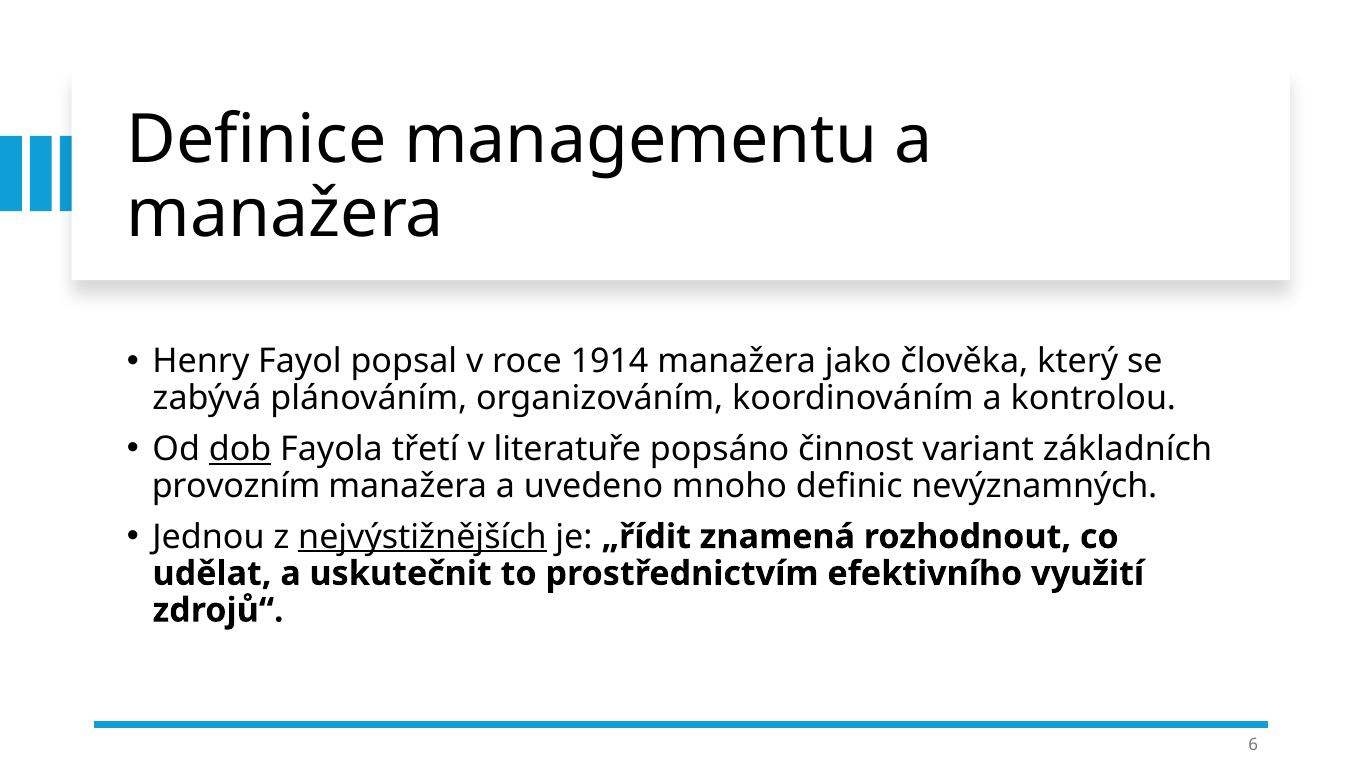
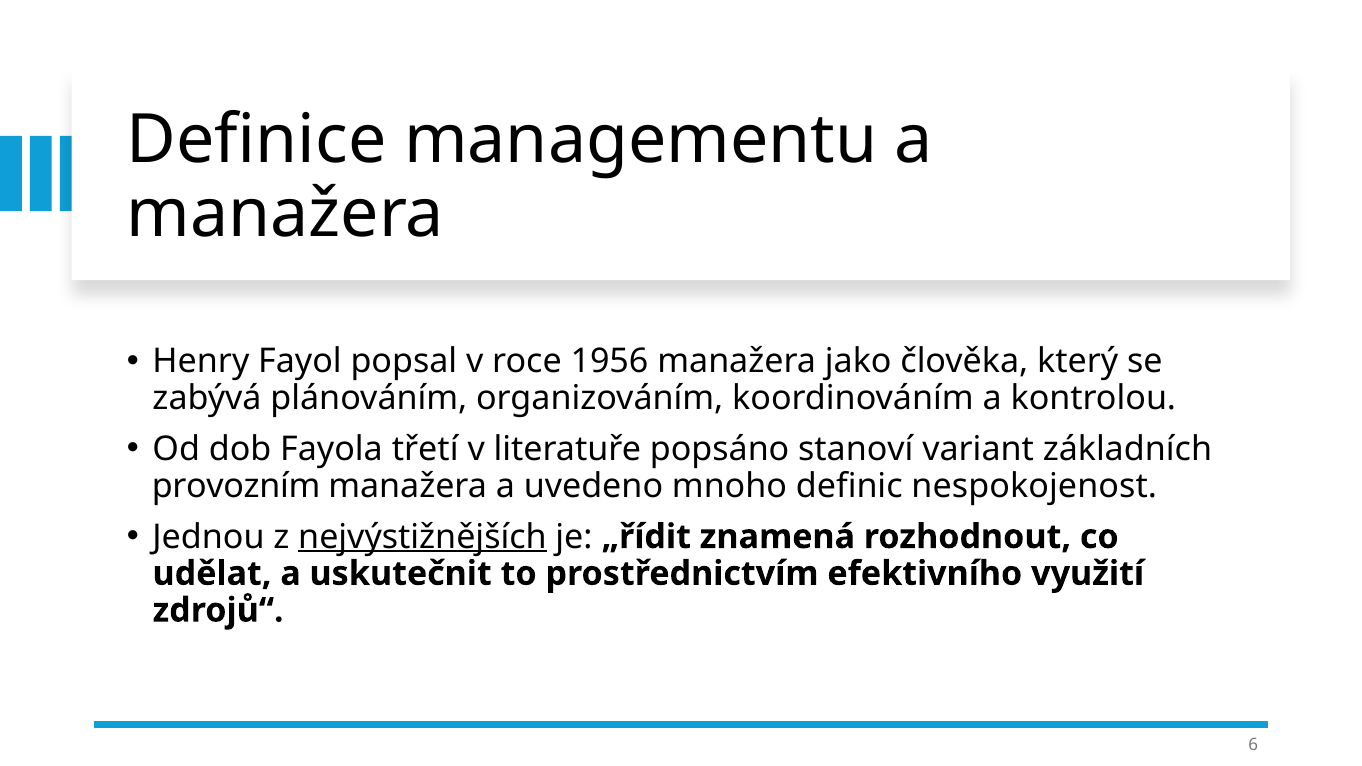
1914: 1914 -> 1956 (610, 361)
dob underline: present -> none (240, 449)
činnost: činnost -> stanoví (856, 449)
nevýznamných: nevýznamných -> nespokojenost (1034, 486)
